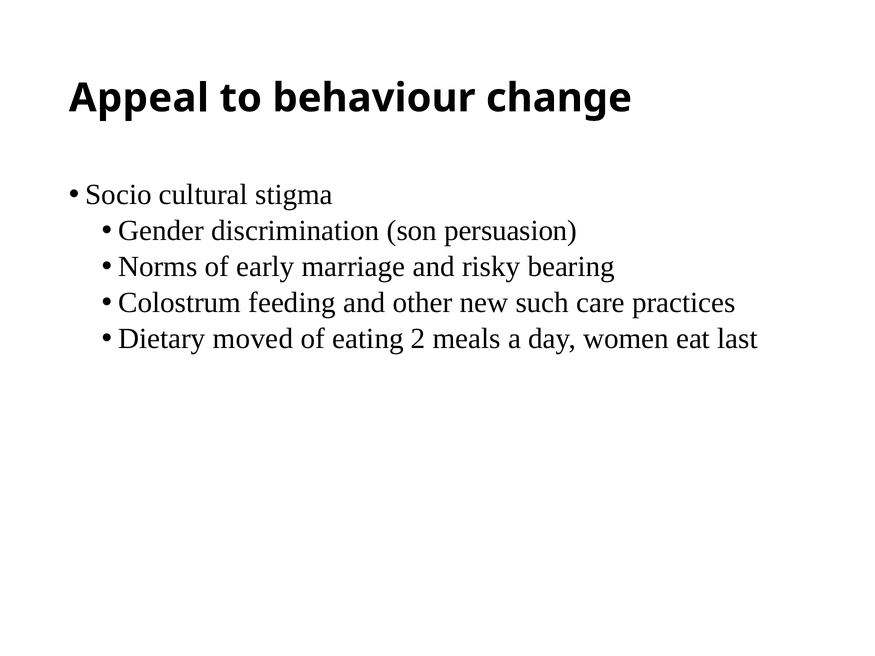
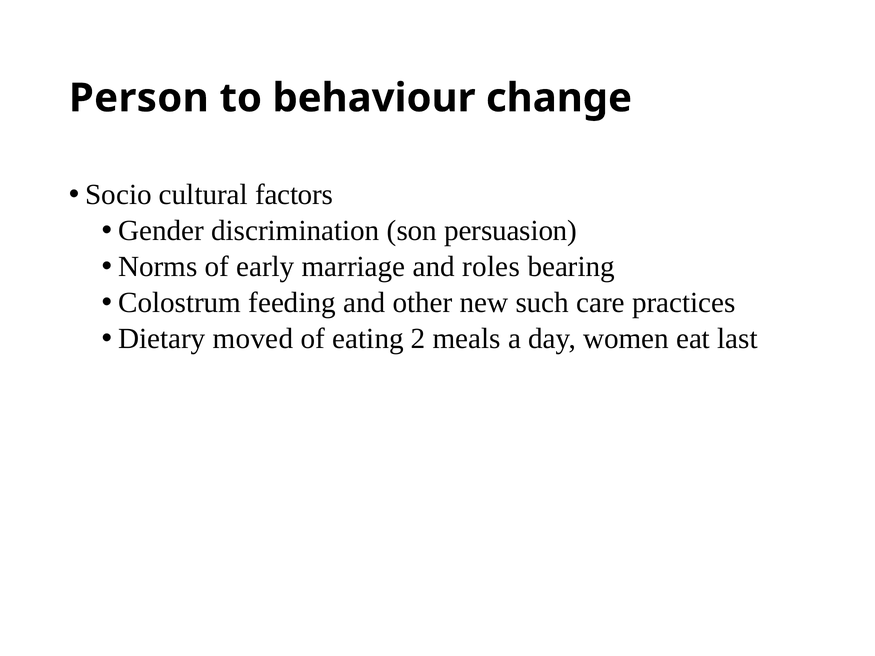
Appeal: Appeal -> Person (139, 98)
stigma: stigma -> factors (294, 195)
risky: risky -> roles (491, 267)
